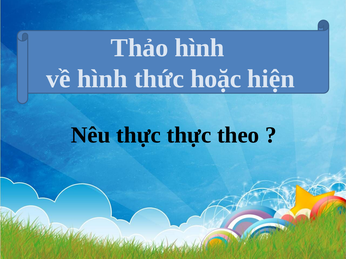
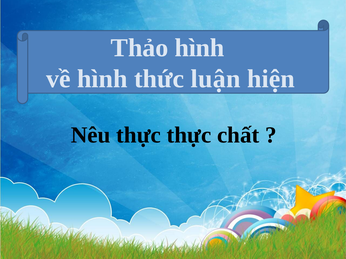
hoặc: hoặc -> luận (216, 79)
theo: theo -> chất (238, 135)
